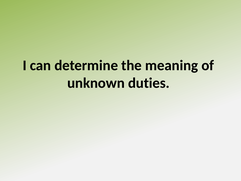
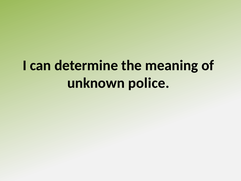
duties: duties -> police (149, 83)
